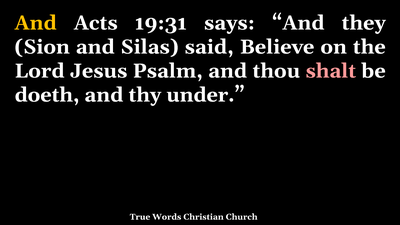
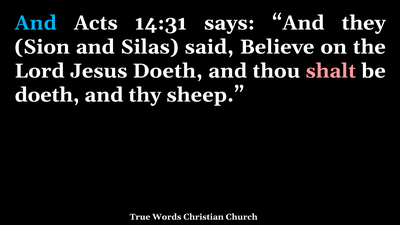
And colour: yellow -> light blue (36, 23)
19:31: 19:31 -> 14:31 (161, 23)
Jesus Psalm: Psalm -> Doeth (168, 71)
under: under -> sheep (205, 95)
